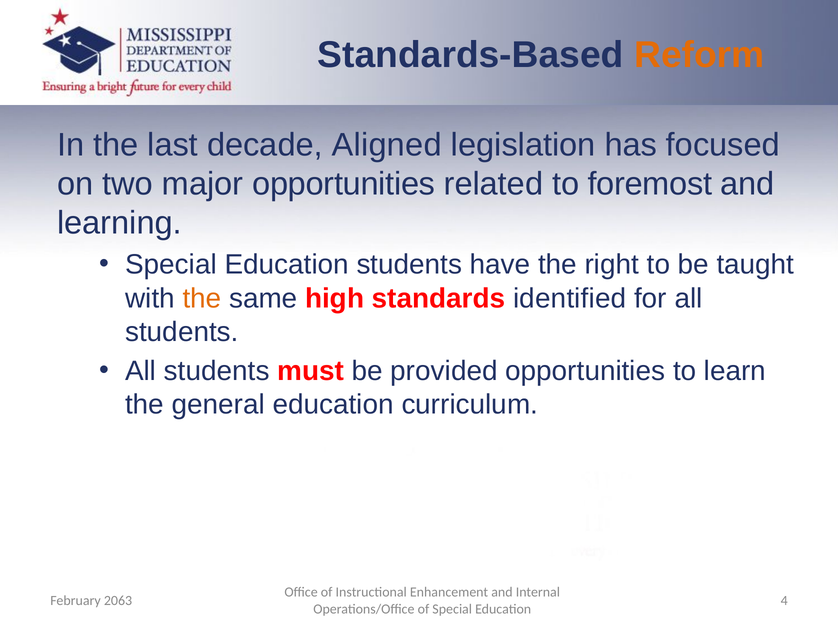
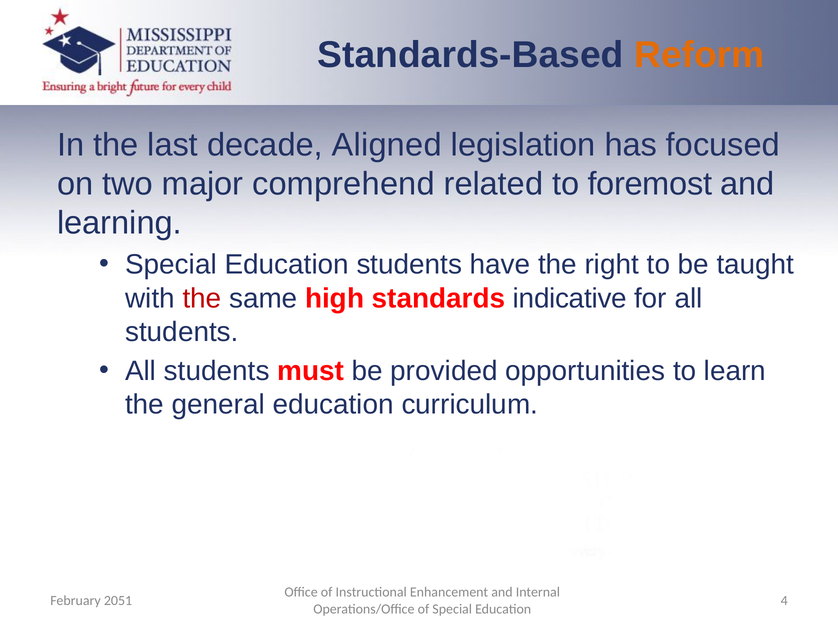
major opportunities: opportunities -> comprehend (343, 184)
the colour: orange -> red (202, 298)
identified: identified -> indicative (570, 298)
2063: 2063 -> 2051 (118, 600)
